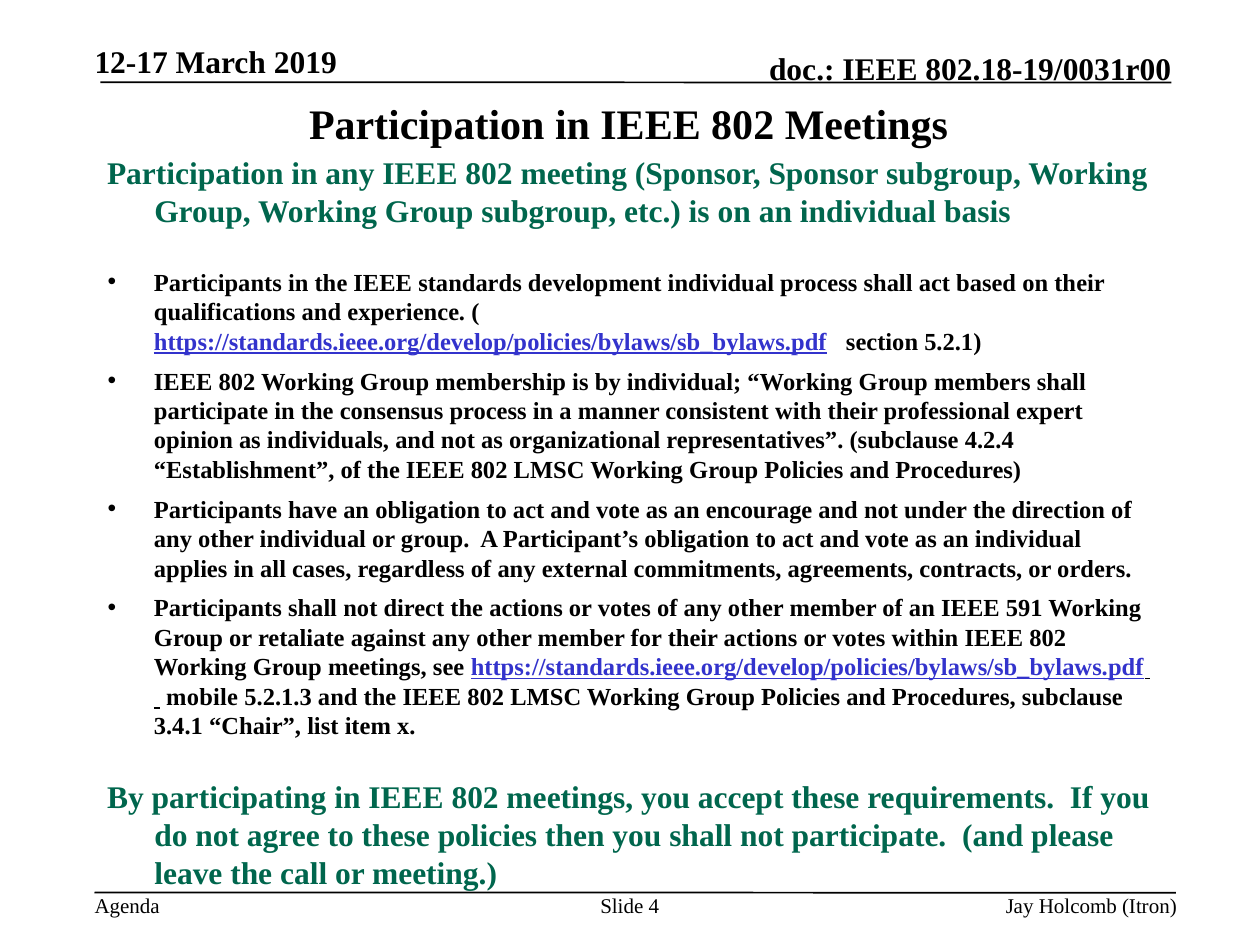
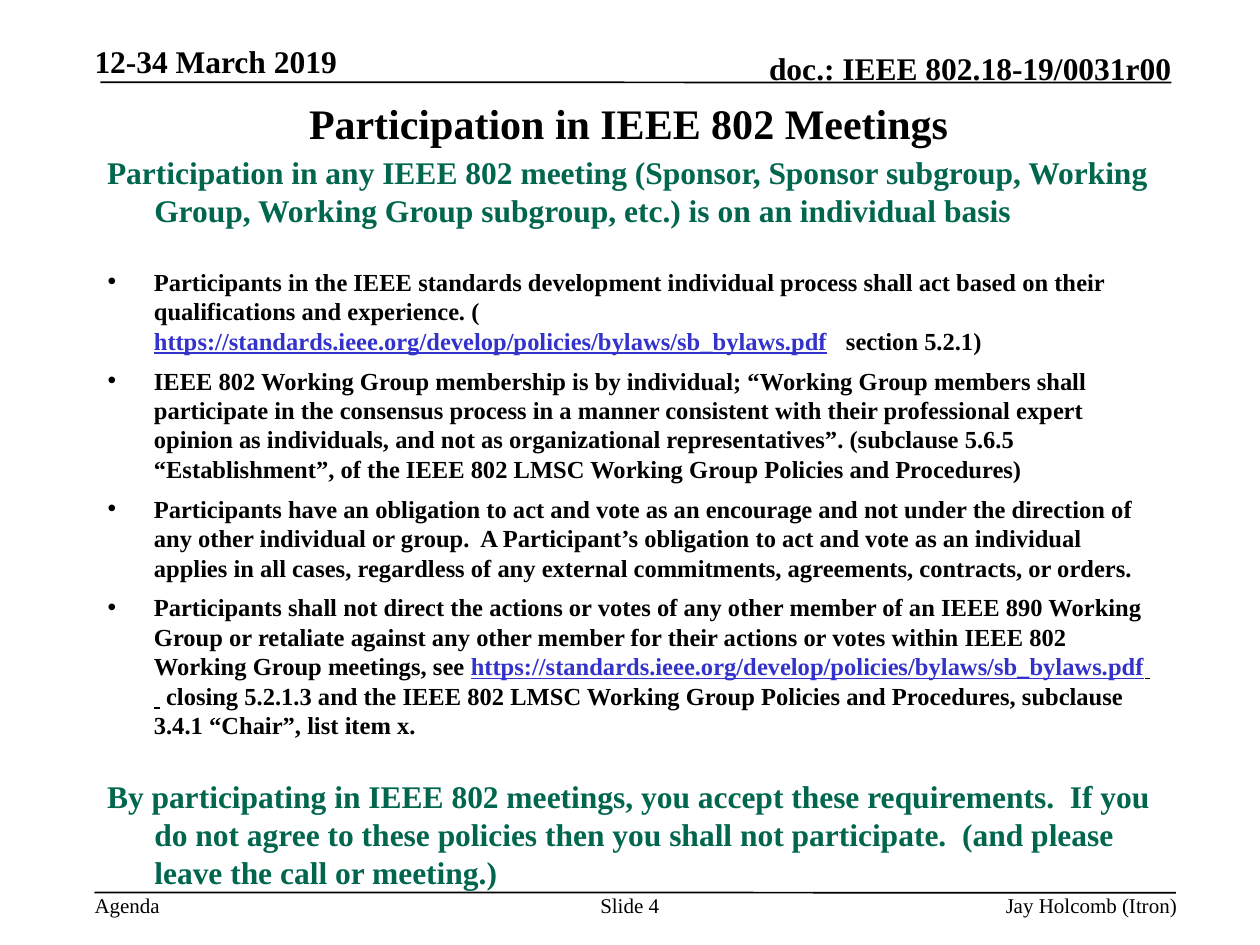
12-17: 12-17 -> 12-34 (131, 63)
4.2.4: 4.2.4 -> 5.6.5 (989, 441)
591: 591 -> 890 (1024, 609)
mobile: mobile -> closing (202, 697)
